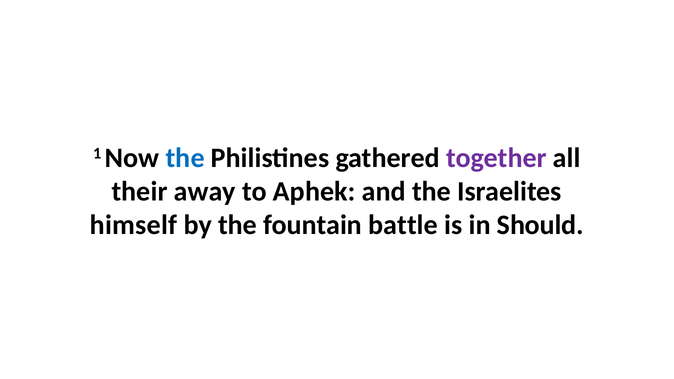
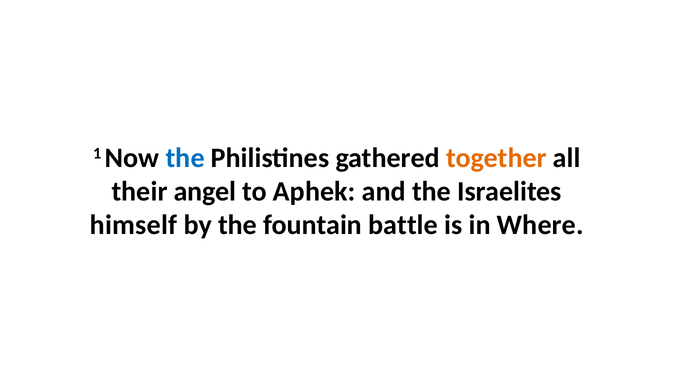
together colour: purple -> orange (496, 158)
away: away -> angel (205, 192)
Should: Should -> Where (540, 225)
